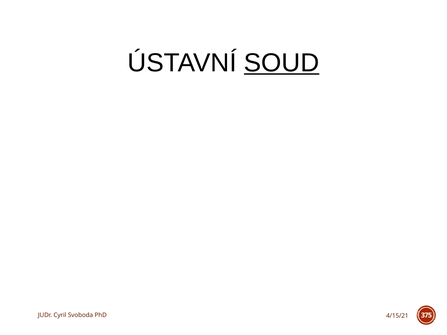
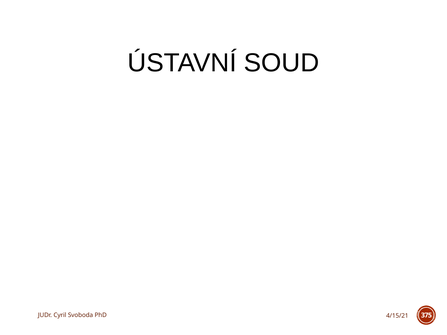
SOUD underline: present -> none (282, 63)
